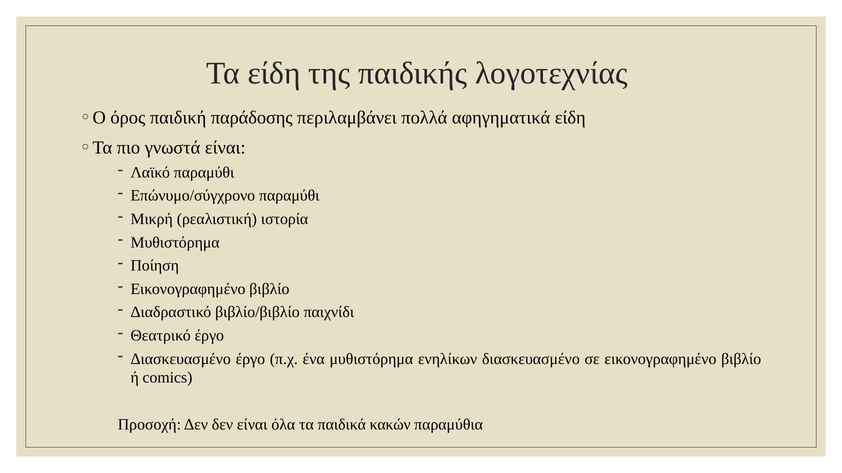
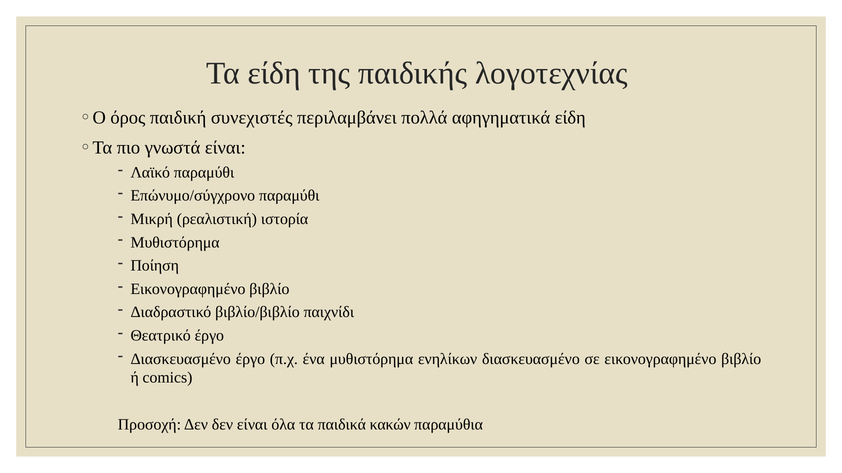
παράδοσης: παράδοσης -> συνεχιστές (252, 118)
